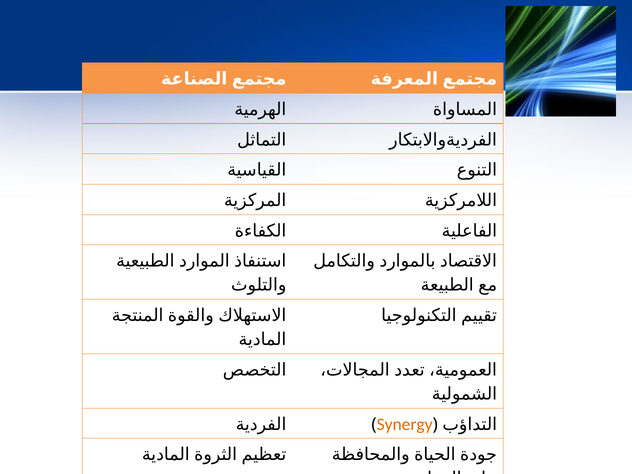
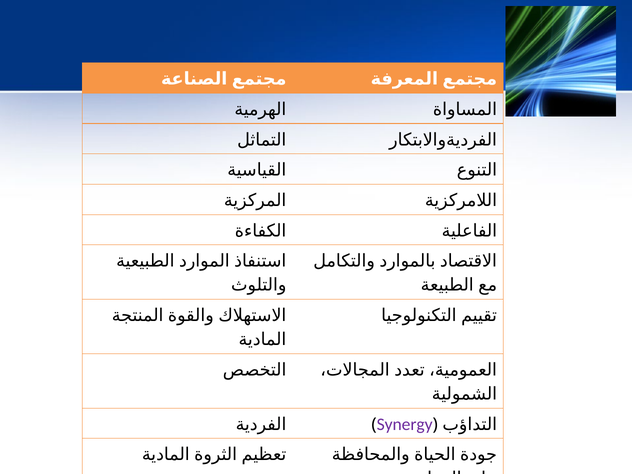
Synergy colour: orange -> purple (405, 424)
